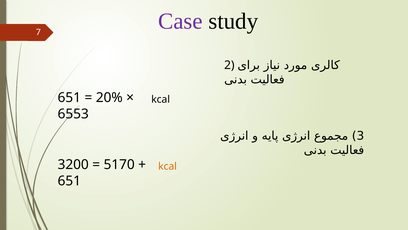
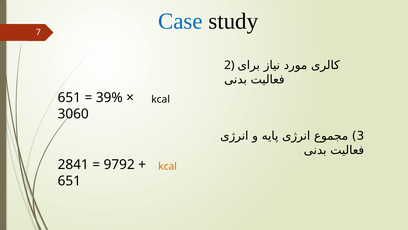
Case colour: purple -> blue (180, 21)
20%: 20% -> 39% (109, 97)
6553: 6553 -> 3060 (73, 114)
3200: 3200 -> 2841 (73, 164)
5170: 5170 -> 9792 (119, 164)
